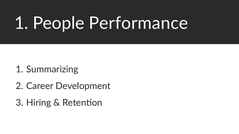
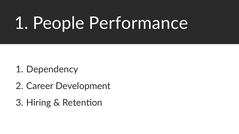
Summarizing: Summarizing -> Dependency (52, 70)
